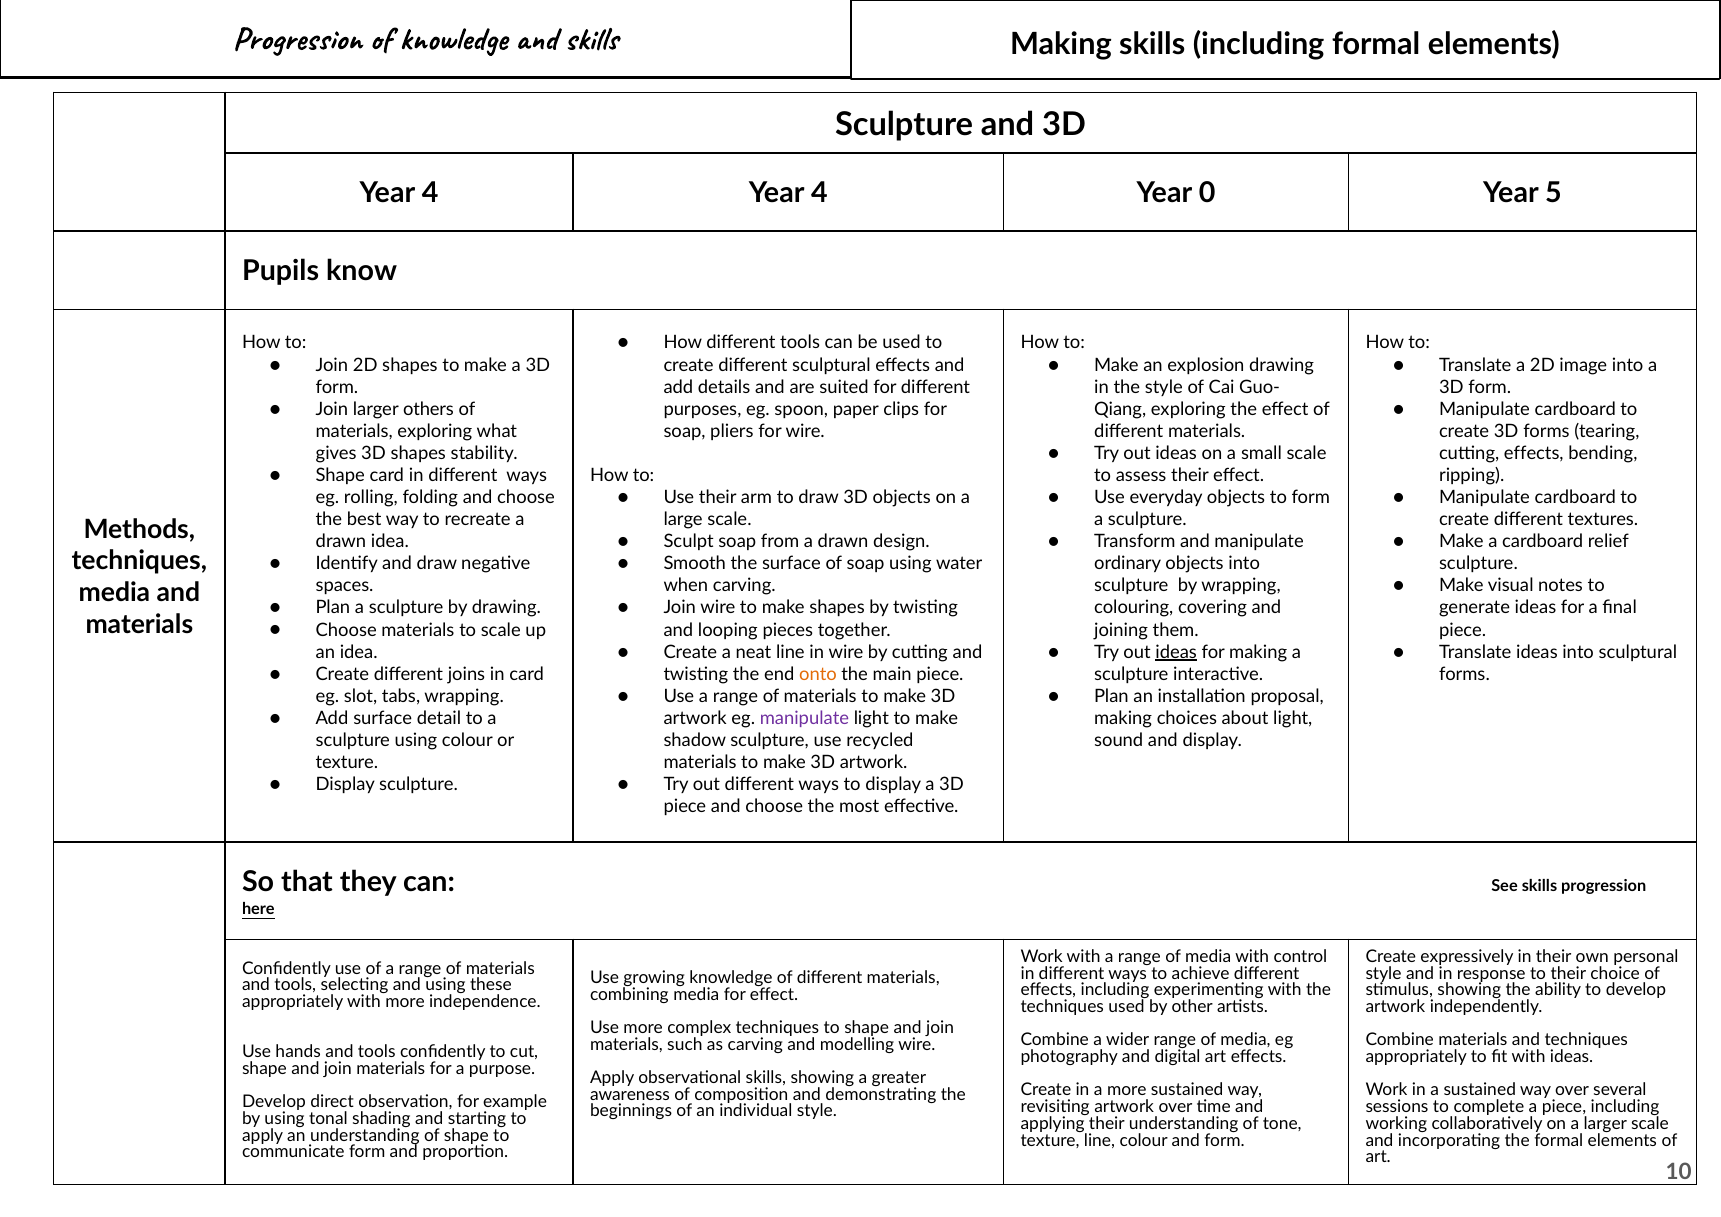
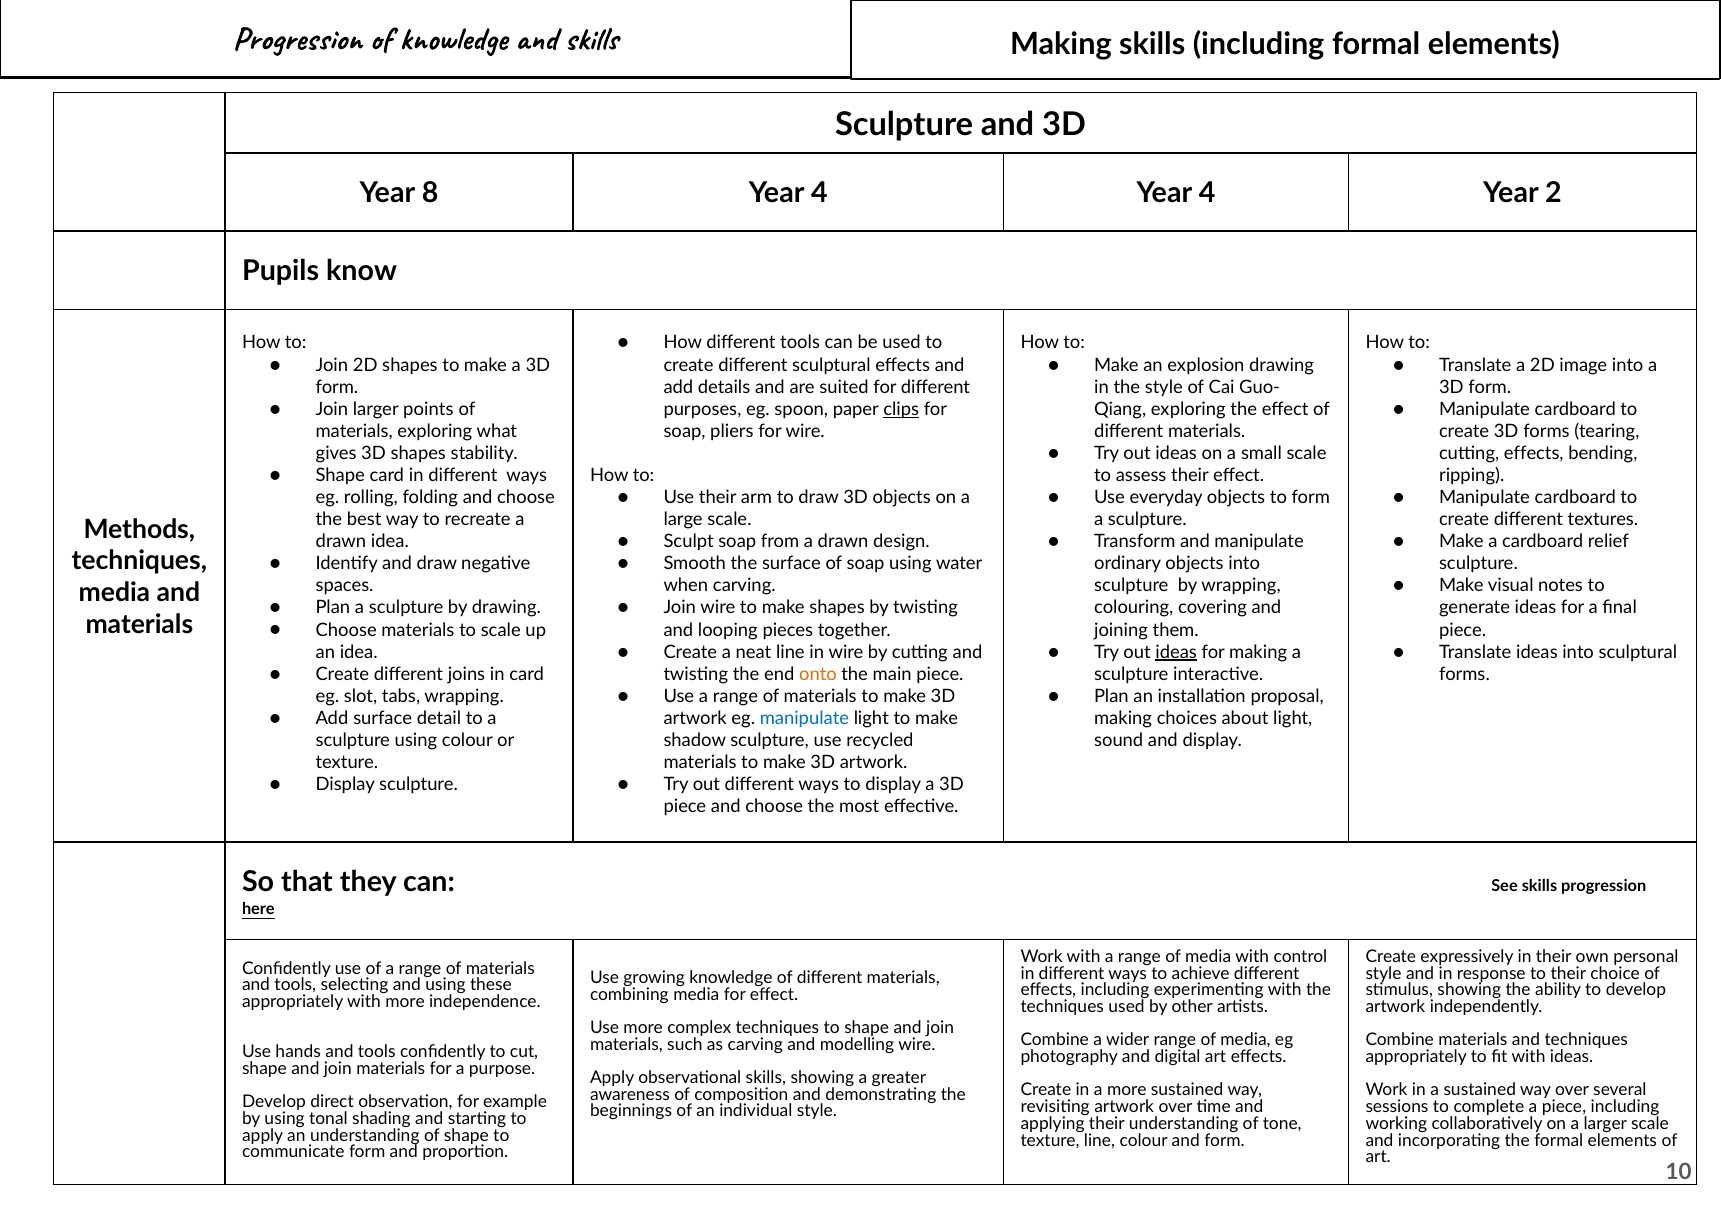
4: 4 -> 8 (430, 193)
4 Year 0: 0 -> 4 (1207, 193)
5: 5 -> 2 (1554, 193)
others: others -> points (428, 409)
clips underline: none -> present (901, 409)
manipulate colour: purple -> blue (804, 718)
